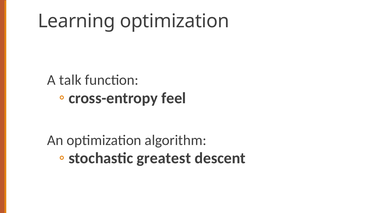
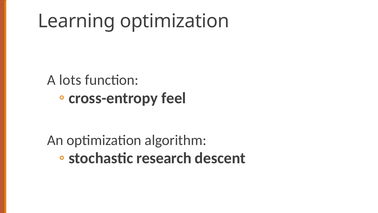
talk: talk -> lots (70, 80)
greatest: greatest -> research (164, 158)
